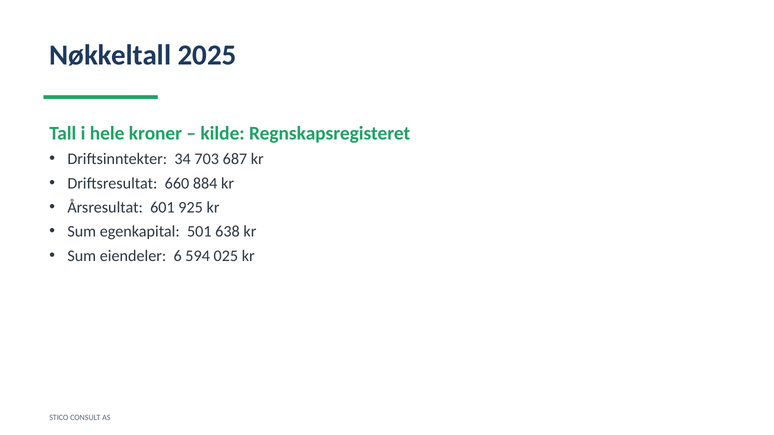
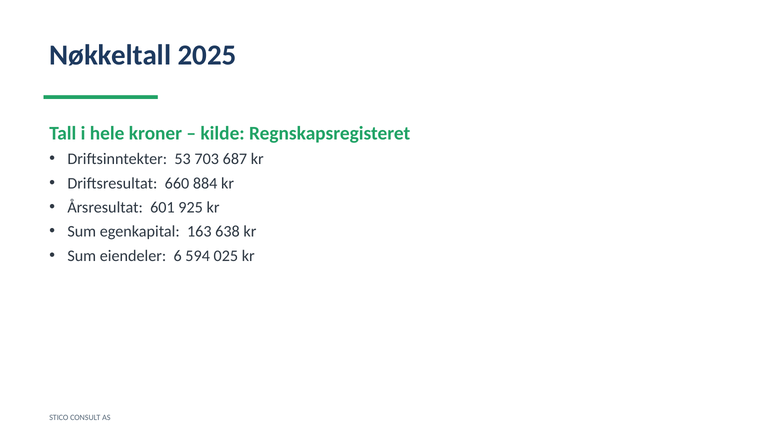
34: 34 -> 53 (183, 159)
501: 501 -> 163 (199, 232)
